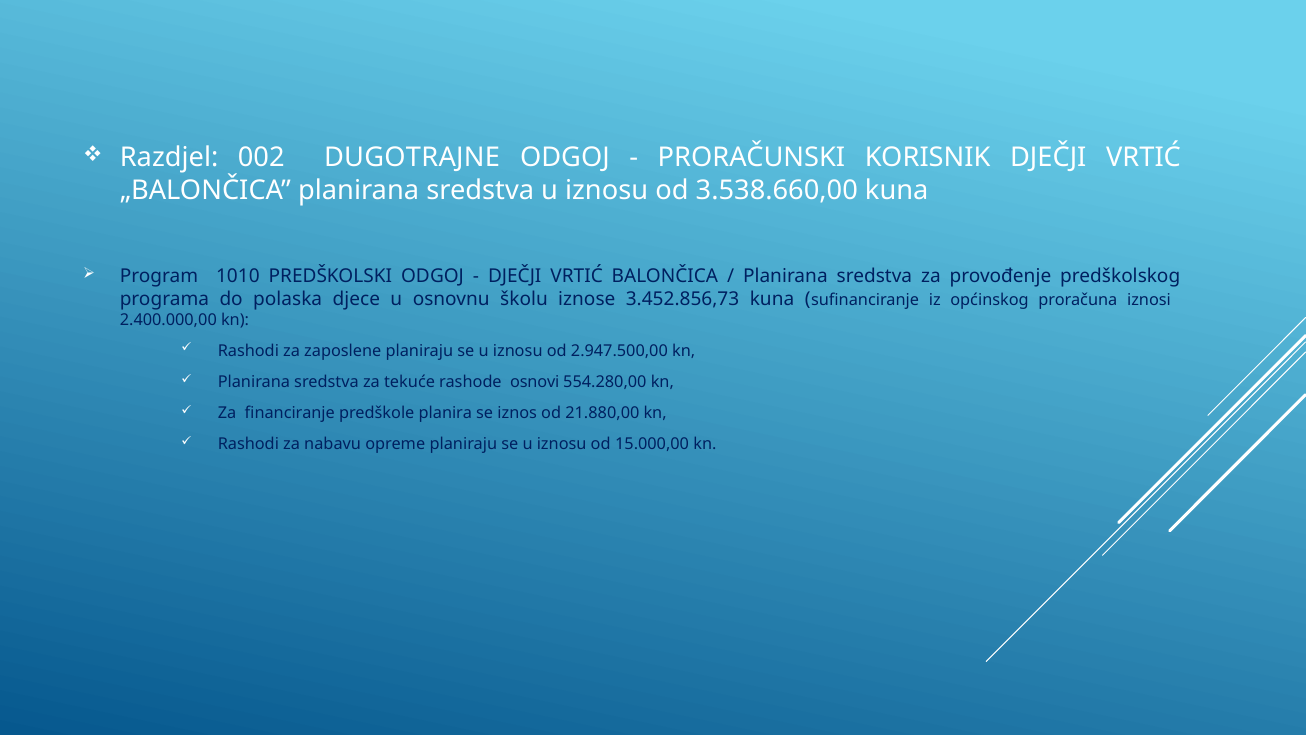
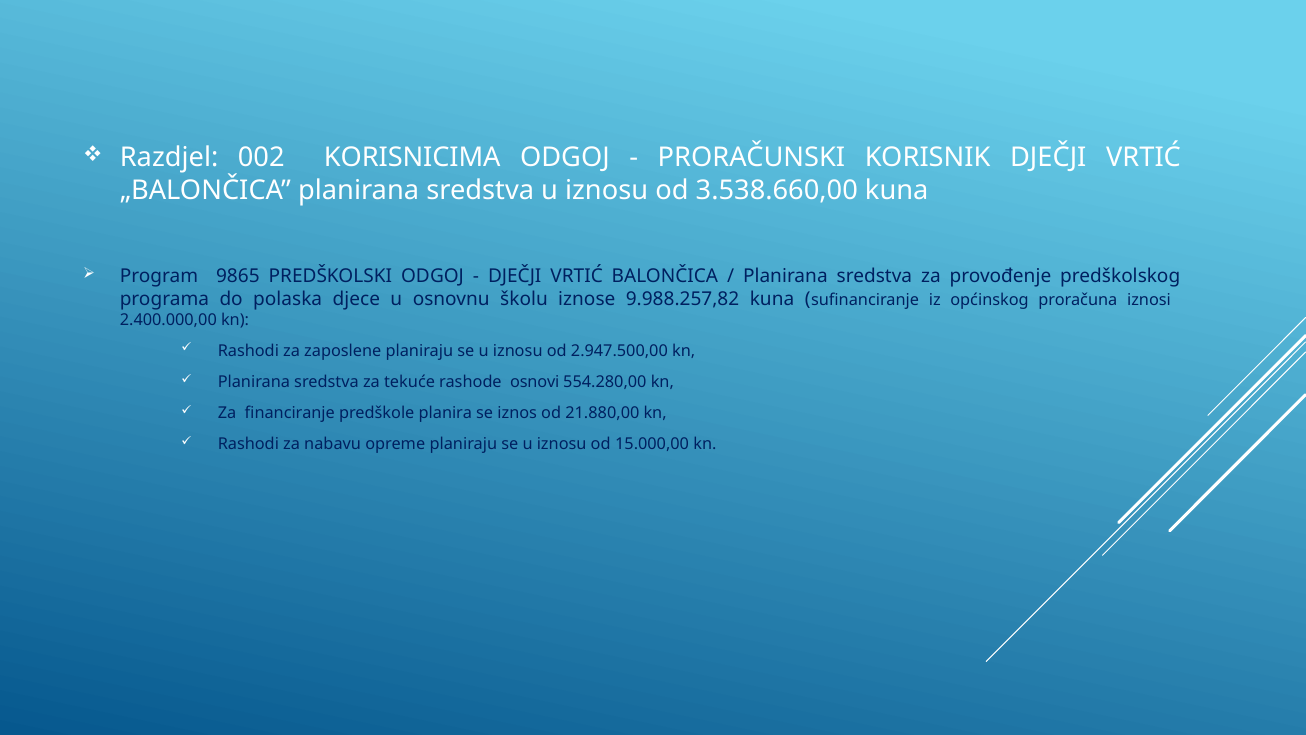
DUGOTRAJNE: DUGOTRAJNE -> KORISNICIMA (412, 158)
1010: 1010 -> 9865 (238, 276)
3.452.856,73: 3.452.856,73 -> 9.988.257,82 (683, 299)
